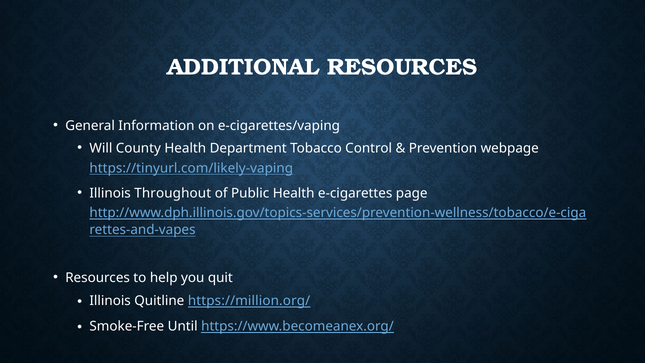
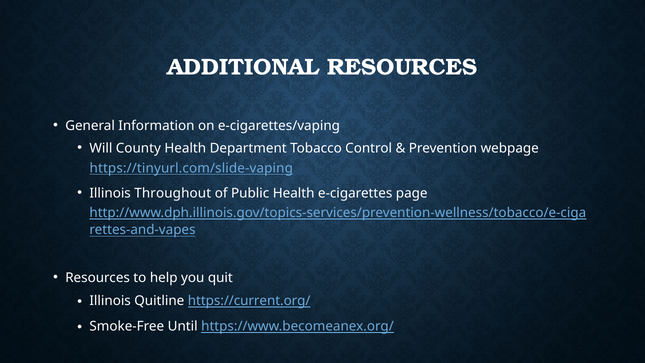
https://tinyurl.com/likely-vaping: https://tinyurl.com/likely-vaping -> https://tinyurl.com/slide-vaping (191, 168)
https://million.org/: https://million.org/ -> https://current.org/ (249, 301)
